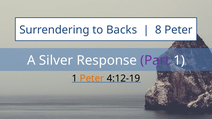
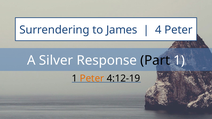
Backs: Backs -> James (122, 30)
8: 8 -> 4 (158, 30)
Part colour: purple -> black (155, 61)
